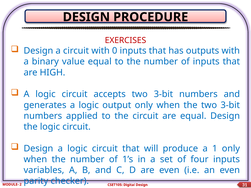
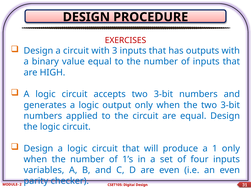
0: 0 -> 3 (115, 51)
